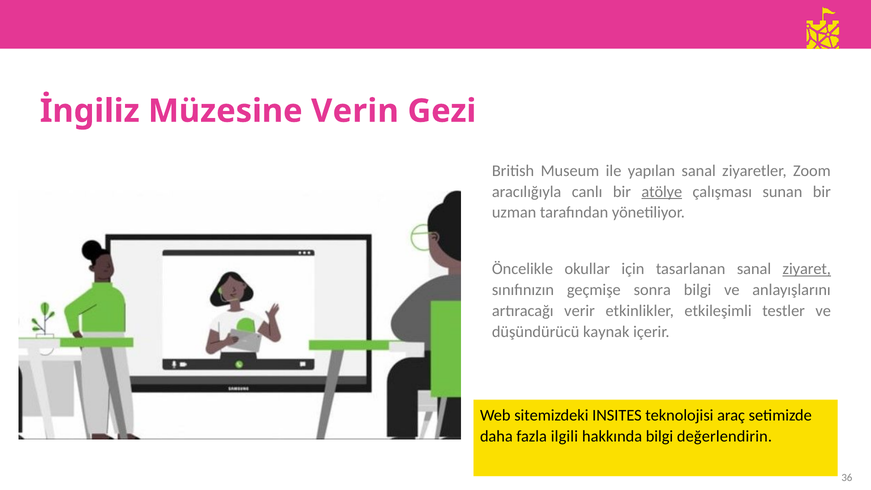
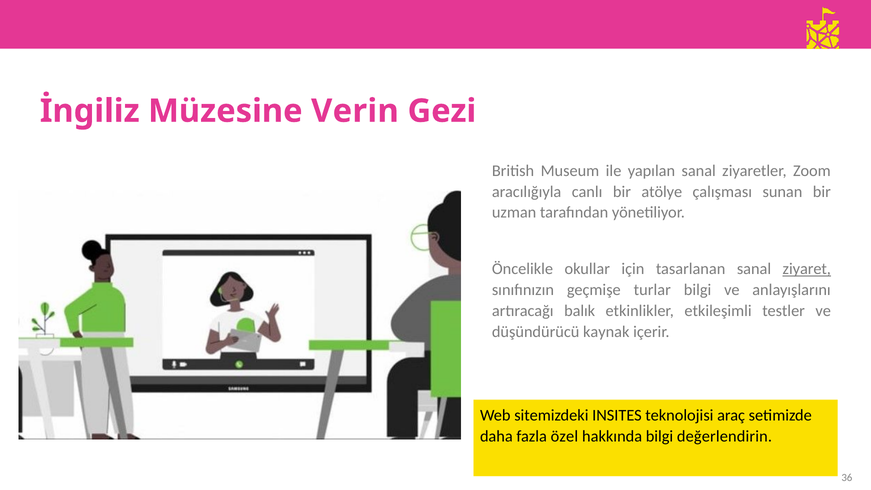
atölye underline: present -> none (662, 192)
sonra: sonra -> turlar (652, 290)
verir: verir -> balık (580, 311)
ilgili: ilgili -> özel (564, 436)
